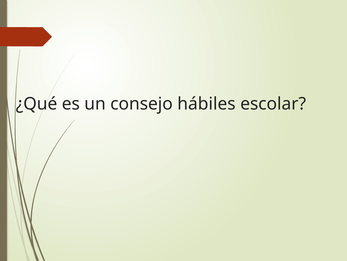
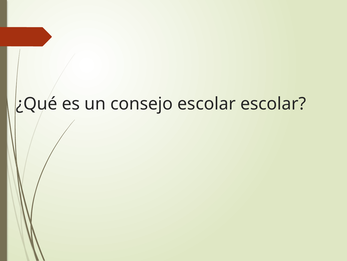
consejo hábiles: hábiles -> escolar (207, 104)
